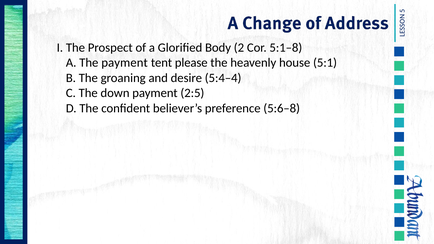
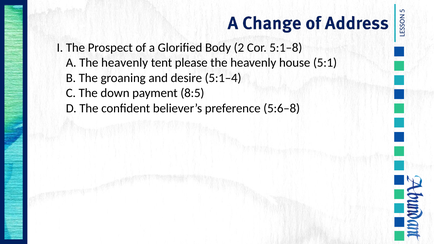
A The payment: payment -> heavenly (125, 63)
5:4–4: 5:4–4 -> 5:1–4 (223, 78)
2:5: 2:5 -> 8:5 (192, 93)
